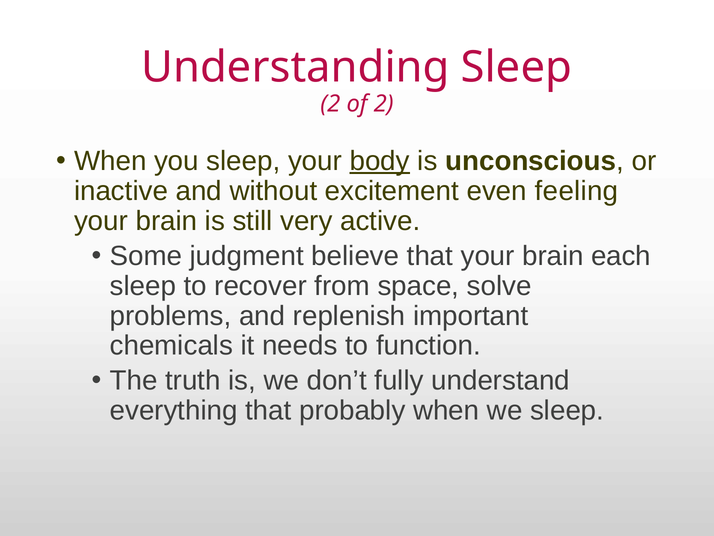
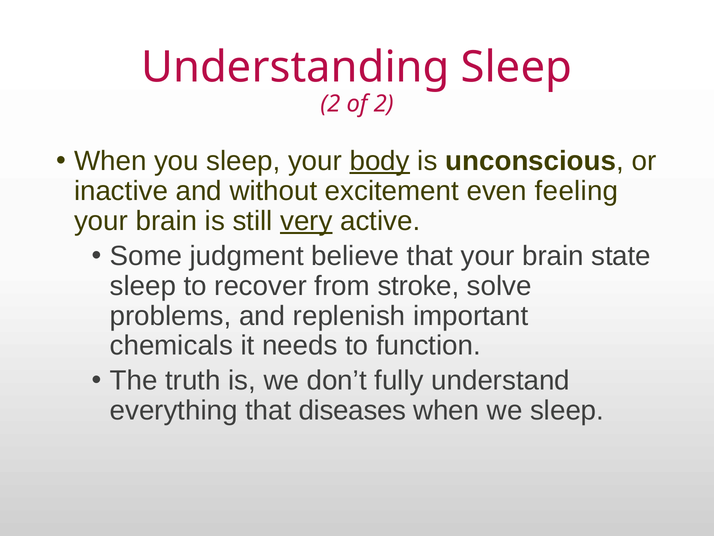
very underline: none -> present (306, 221)
each: each -> state (621, 256)
space: space -> stroke (418, 286)
probably: probably -> diseases (352, 410)
